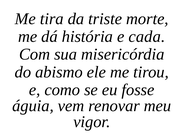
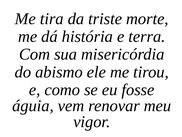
cada: cada -> terra (147, 36)
